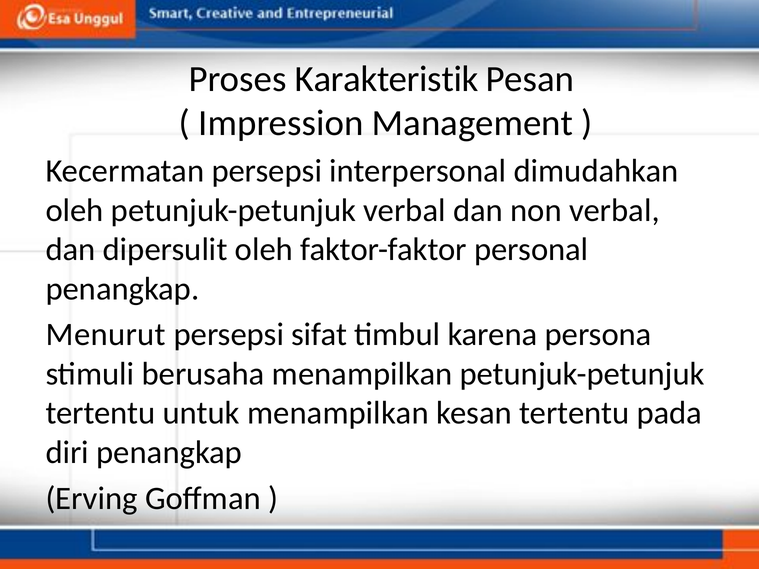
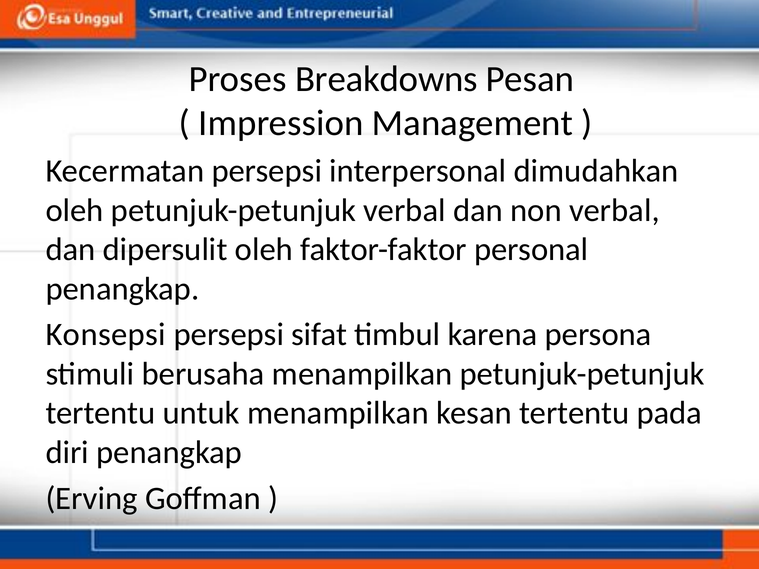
Karakteristik: Karakteristik -> Breakdowns (386, 79)
Menurut: Menurut -> Konsepsi (106, 335)
